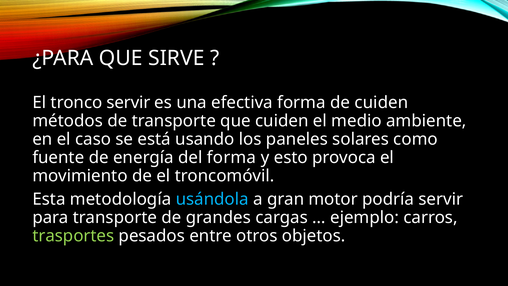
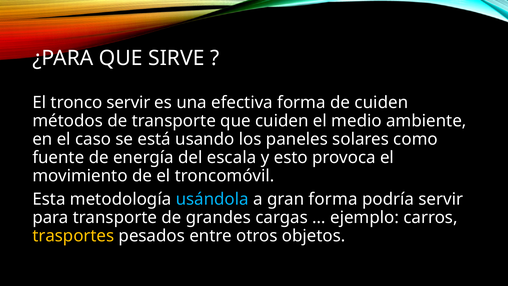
del forma: forma -> escala (232, 157)
gran motor: motor -> forma (333, 199)
trasportes colour: light green -> yellow (73, 236)
